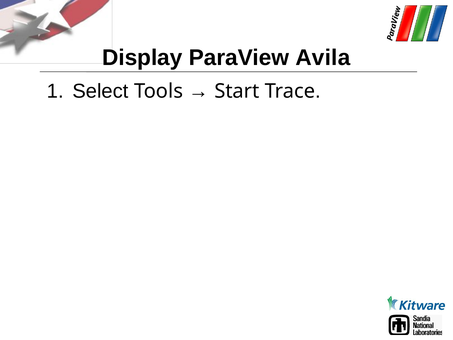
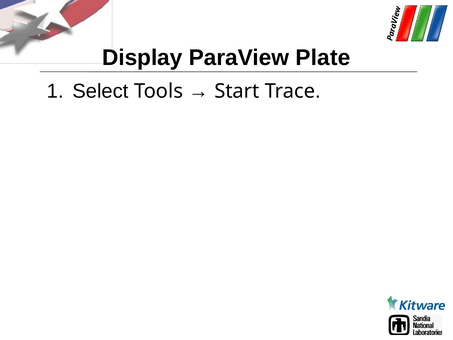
Avila: Avila -> Plate (323, 58)
